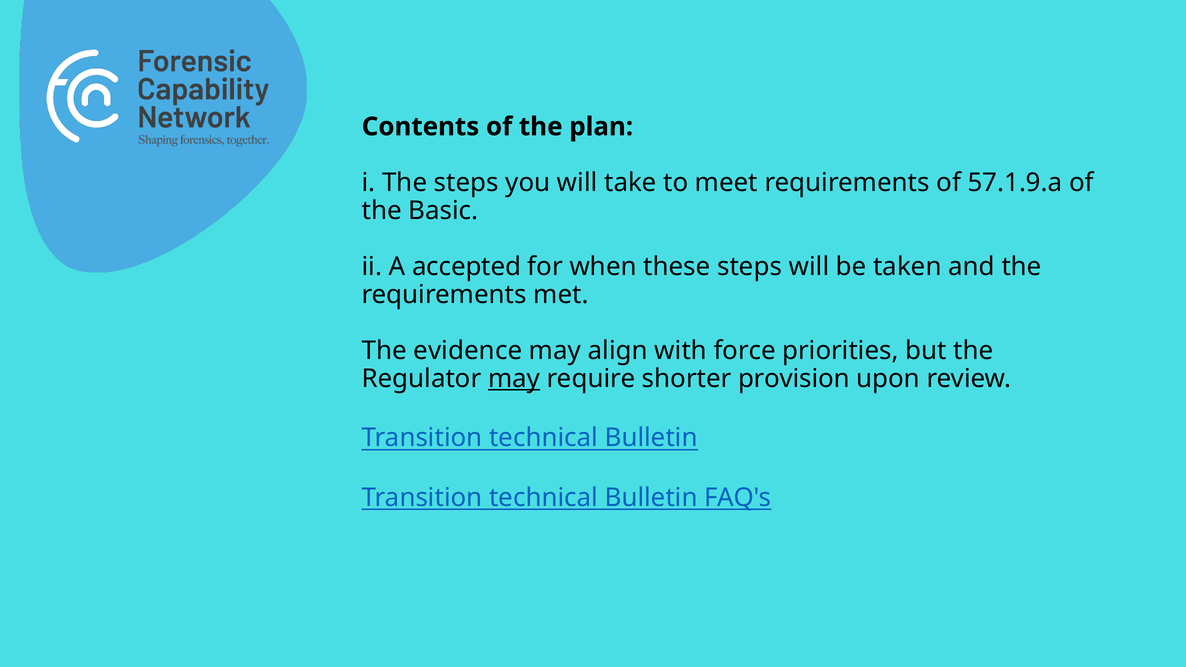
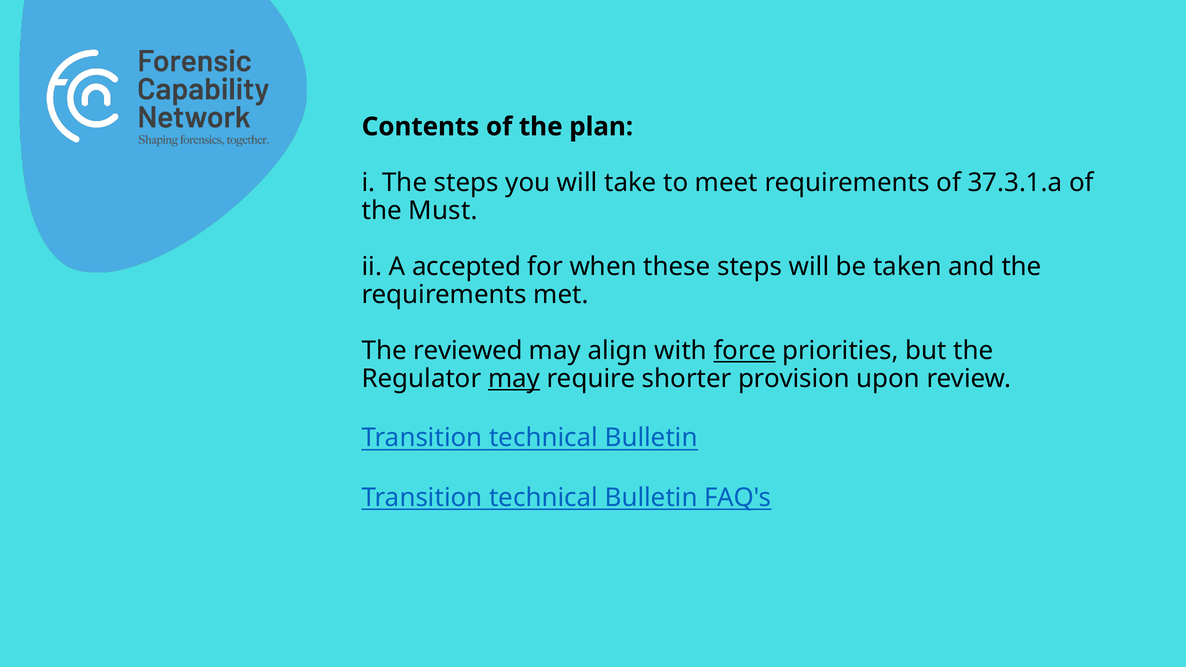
57.1.9.a: 57.1.9.a -> 37.3.1.a (1015, 183)
Basic: Basic -> Must (443, 211)
evidence: evidence -> reviewed (468, 351)
force underline: none -> present (745, 351)
